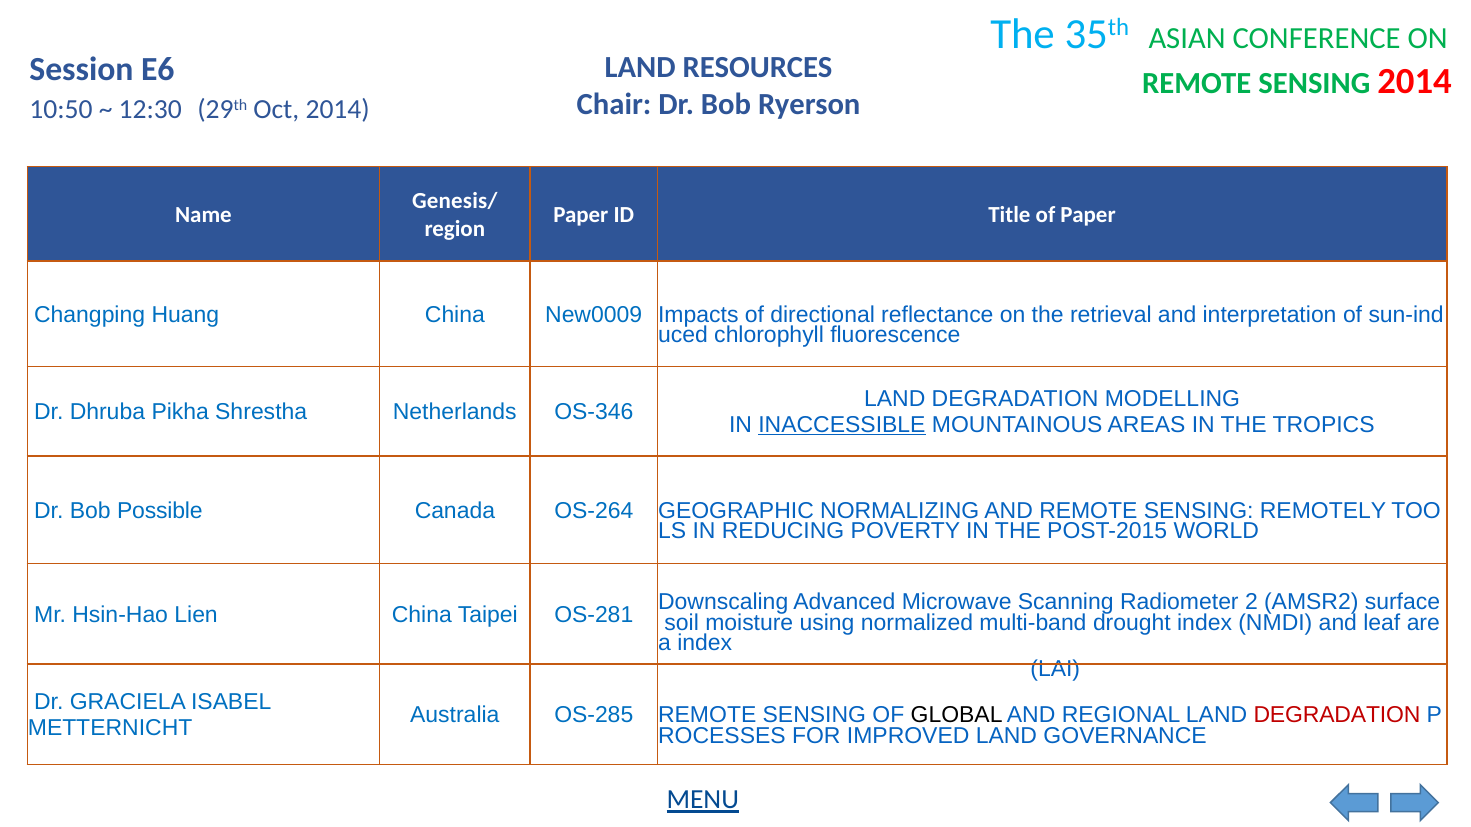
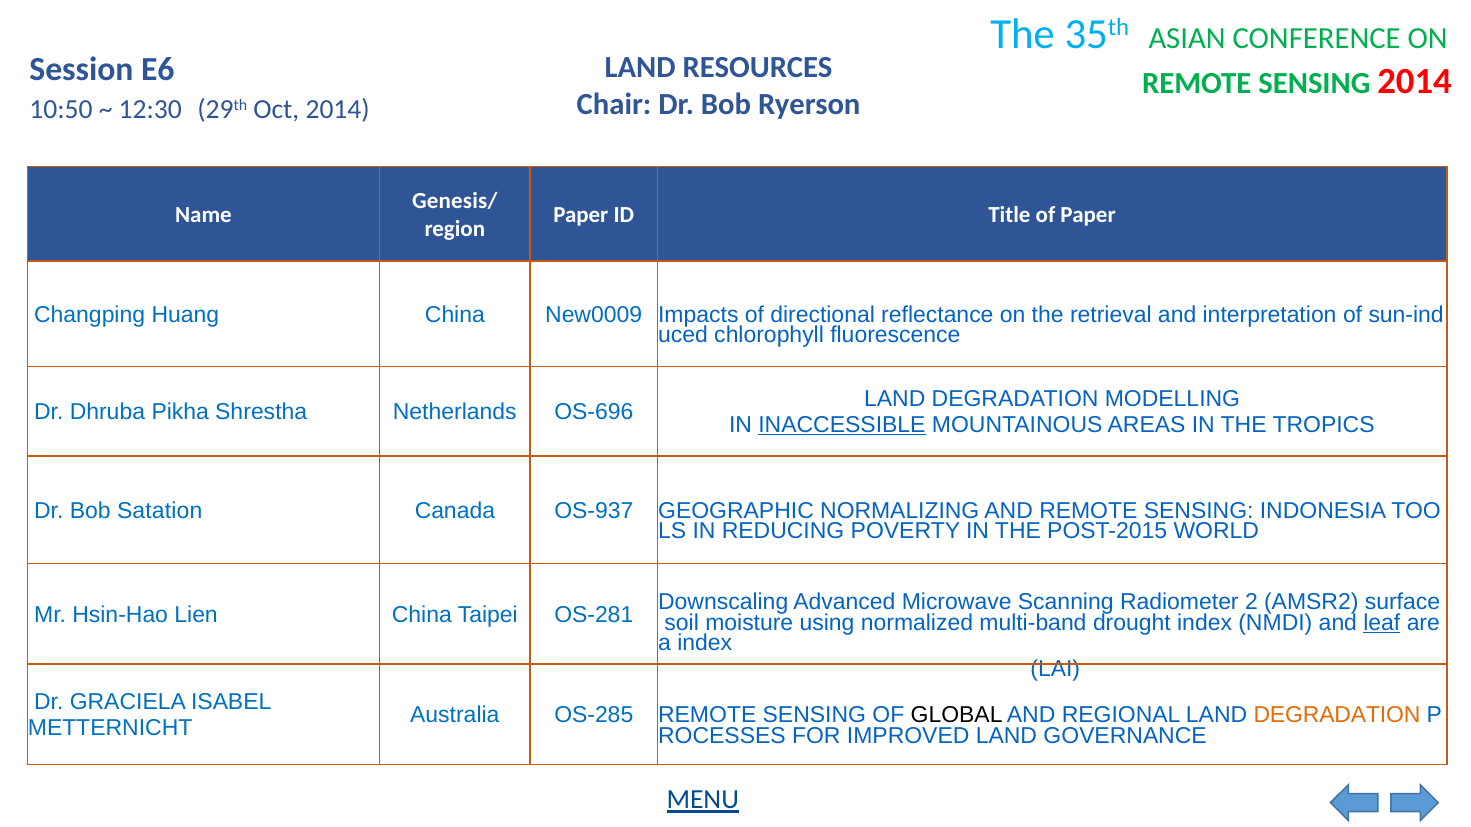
OS-346: OS-346 -> OS-696 (594, 412)
Possible: Possible -> Satation (160, 511)
OS-264: OS-264 -> OS-937 (594, 511)
REMOTELY: REMOTELY -> INDONESIA (1323, 511)
leaf underline: none -> present (1382, 623)
DEGRADATION colour: red -> orange (1337, 715)
